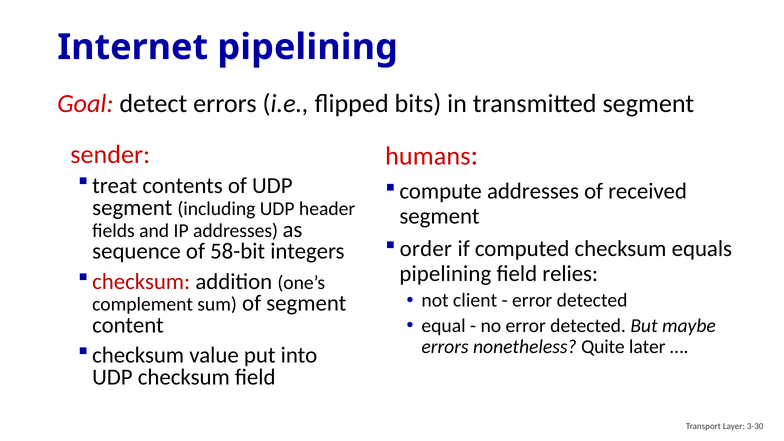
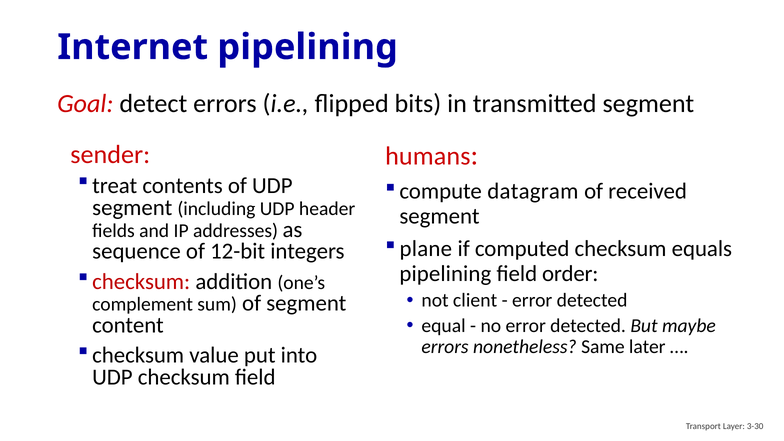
compute addresses: addresses -> datagram (533, 191)
order: order -> plane (426, 249)
58-bit: 58-bit -> 12-bit (238, 251)
relies: relies -> order (570, 273)
Quite: Quite -> Same (603, 347)
